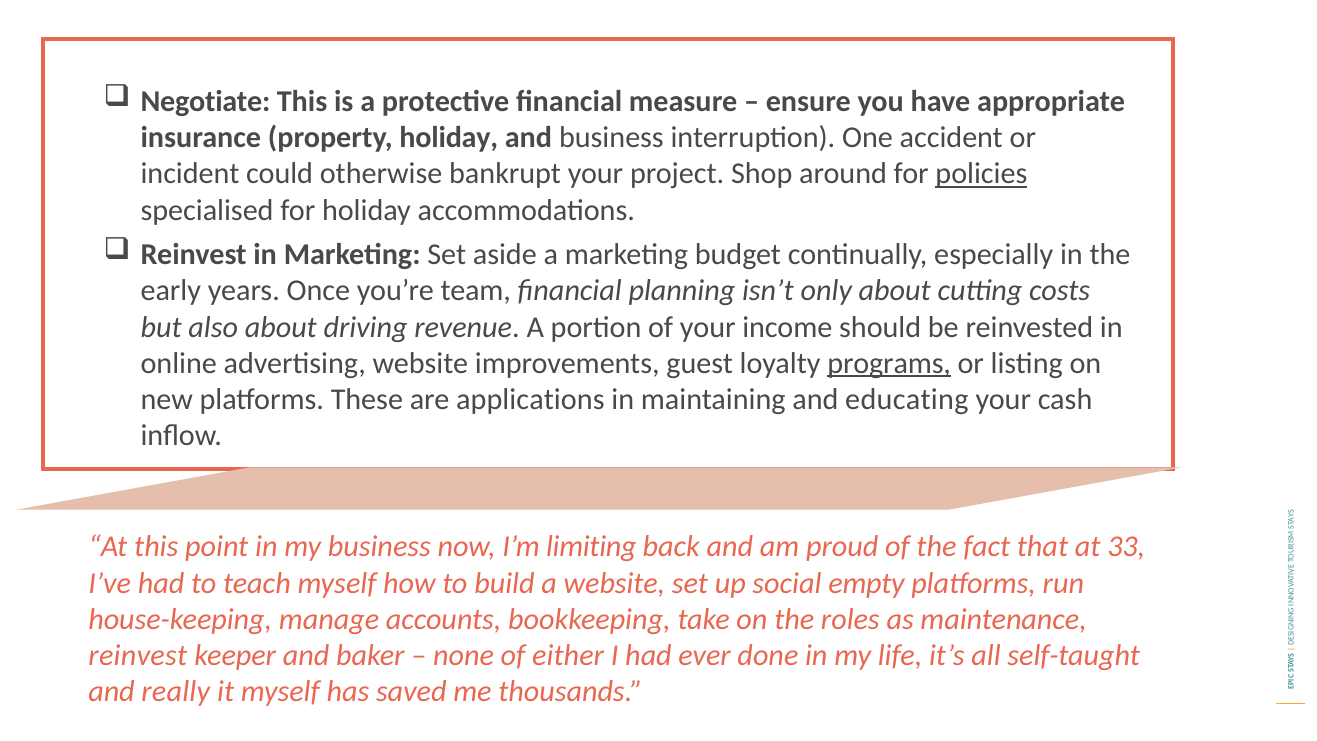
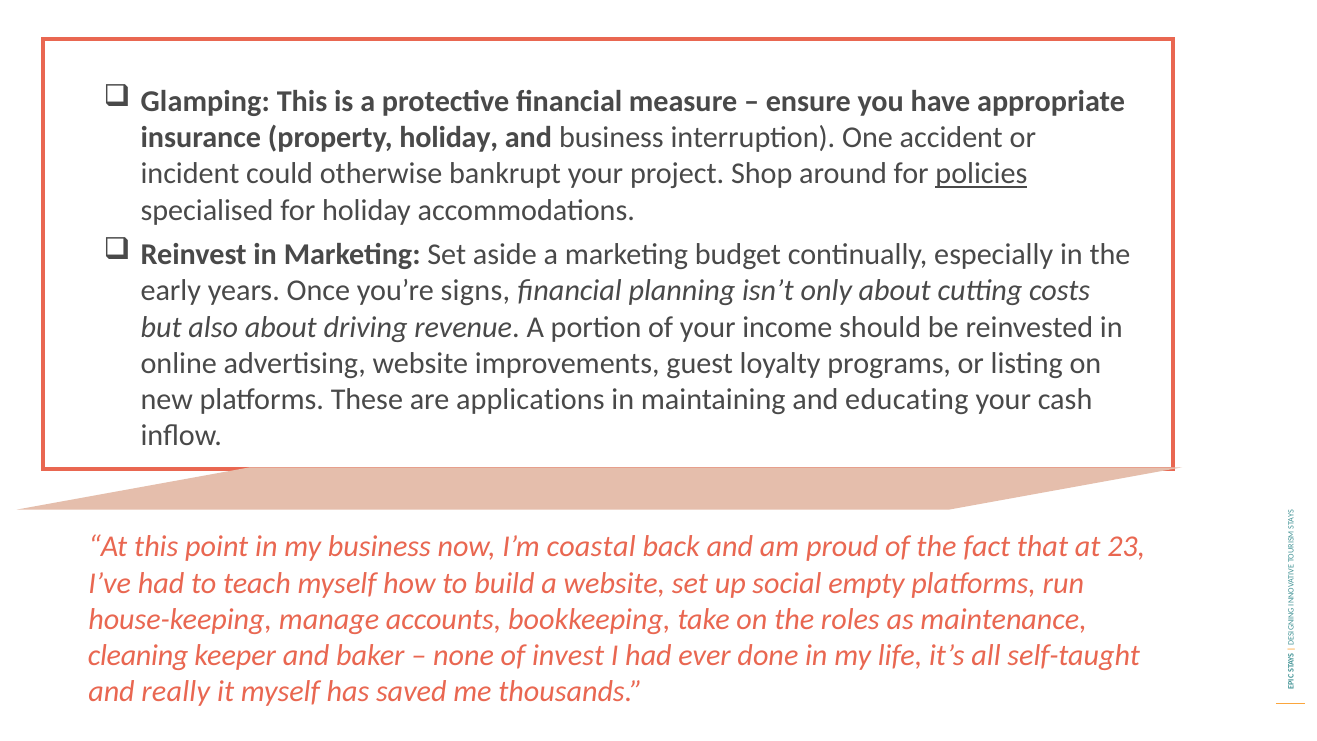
Negotiate: Negotiate -> Glamping (205, 102)
team: team -> signs (475, 291)
programs underline: present -> none (889, 363)
limiting: limiting -> coastal (591, 547)
33: 33 -> 23 (1126, 547)
reinvest: reinvest -> cleaning (138, 655)
either: either -> invest (568, 655)
